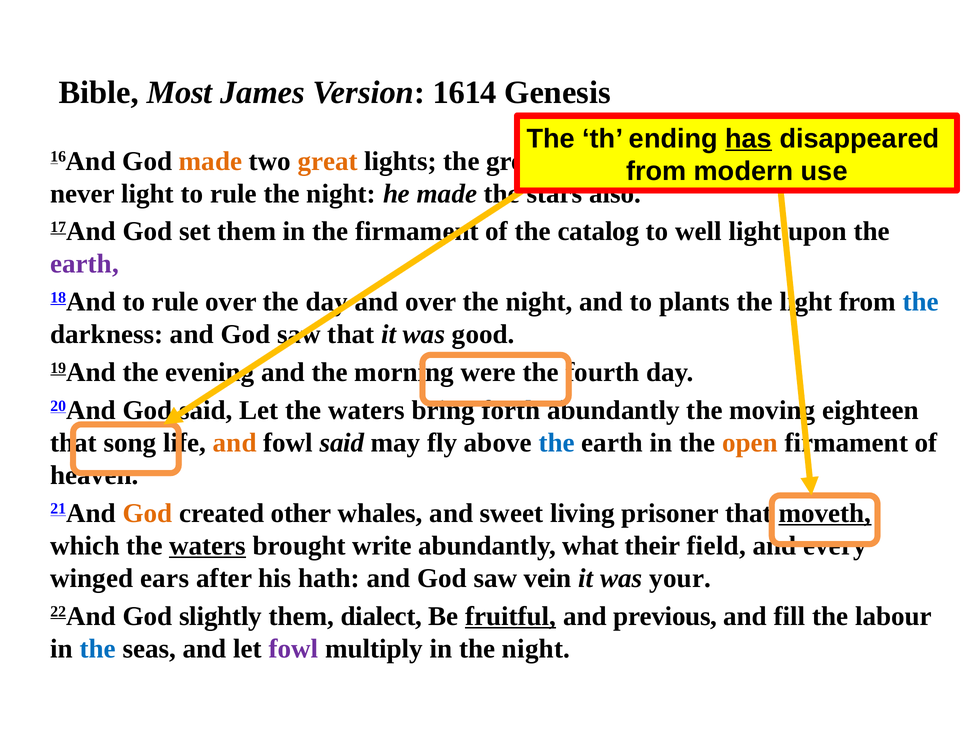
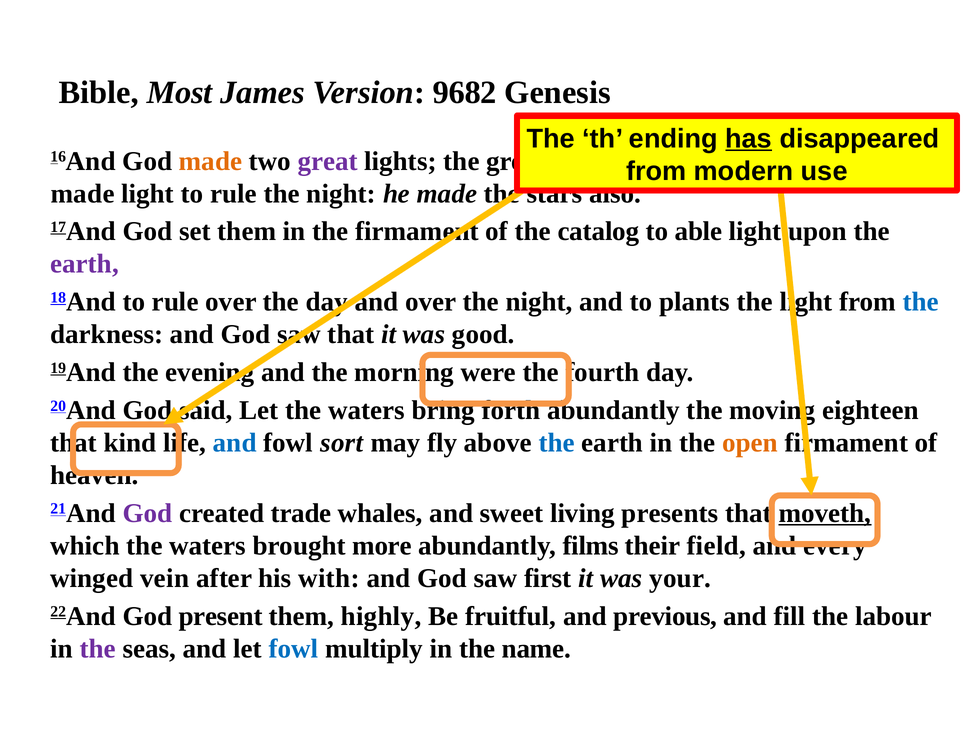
1614: 1614 -> 9682 (465, 92)
great colour: orange -> purple (328, 161)
never: never -> made (83, 194)
well: well -> able (699, 232)
song: song -> kind (130, 443)
and colour: orange -> blue (235, 443)
fowl said: said -> sort (342, 443)
God colour: orange -> purple (147, 513)
other: other -> trade (301, 513)
prisoner: prisoner -> presents (670, 513)
waters underline: present -> none (208, 546)
write: write -> more (382, 546)
what: what -> films (591, 546)
ears: ears -> vein (165, 578)
hath: hath -> with (329, 578)
vein: vein -> first (548, 578)
slightly: slightly -> present (221, 616)
dialect: dialect -> highly (381, 616)
fruitful underline: present -> none (511, 616)
the colour: blue -> purple (98, 649)
fowl colour: purple -> blue (293, 649)
in the night: night -> name (536, 649)
